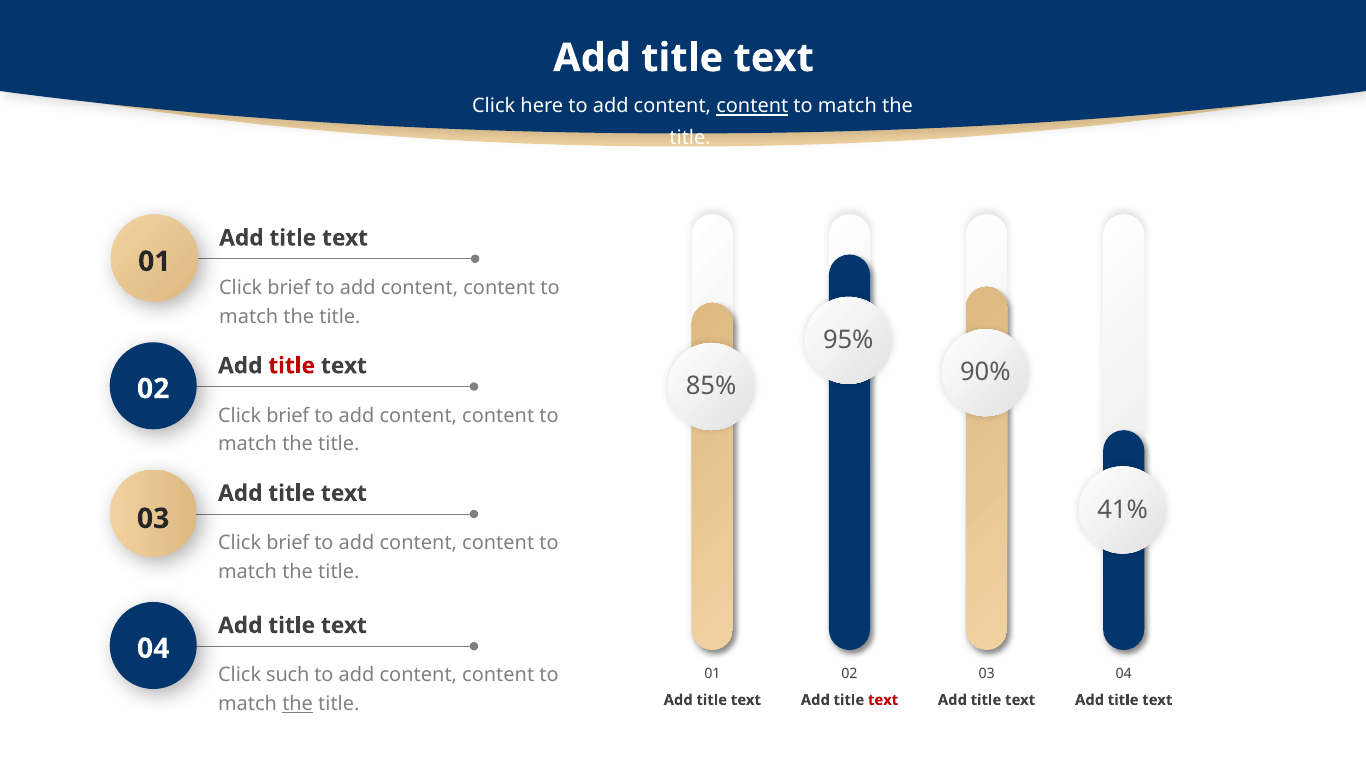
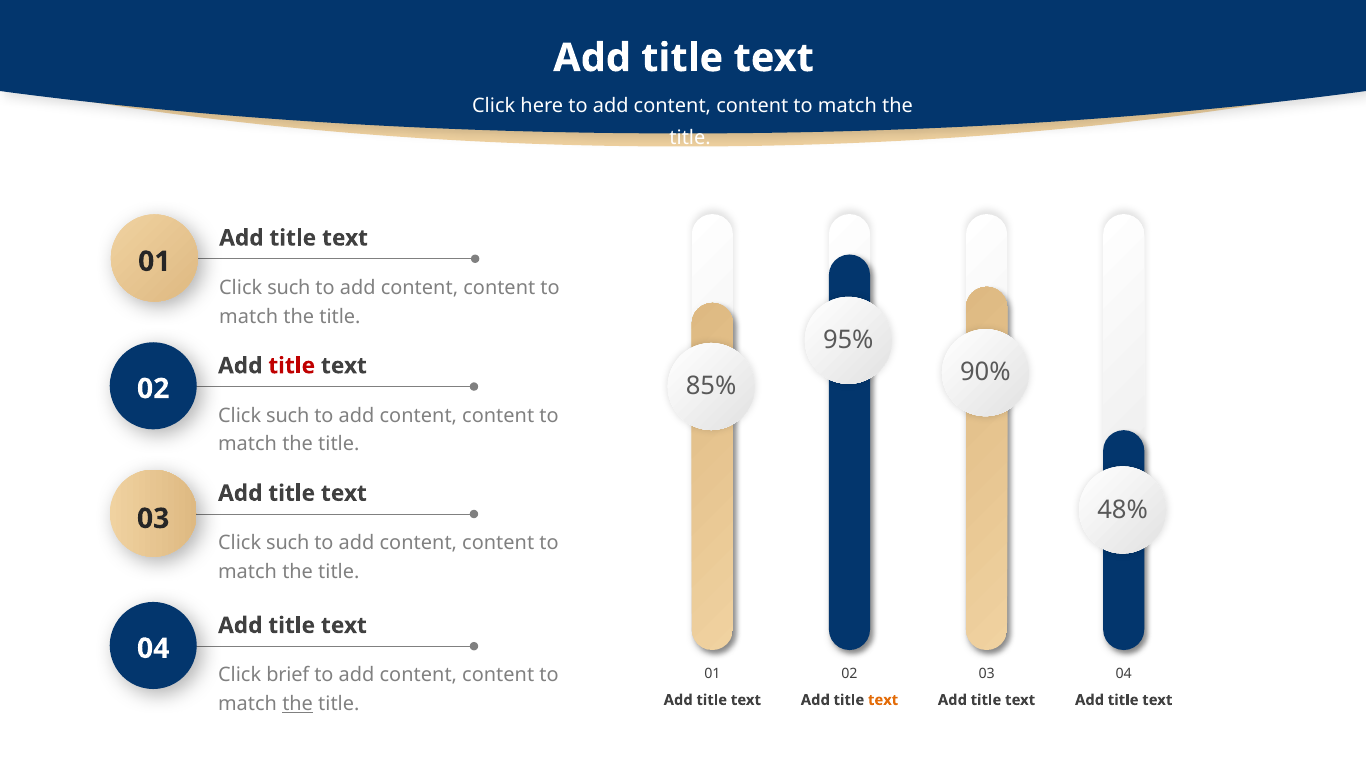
content underline: present -> none (752, 106)
brief: brief -> such (289, 288)
brief: brief -> such (288, 415)
41%: 41% -> 48% (1123, 509)
brief: brief -> such (288, 543)
such: such -> brief (288, 675)
text colour: red -> orange (883, 699)
